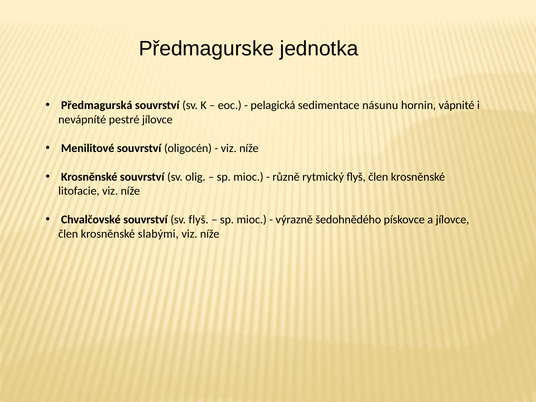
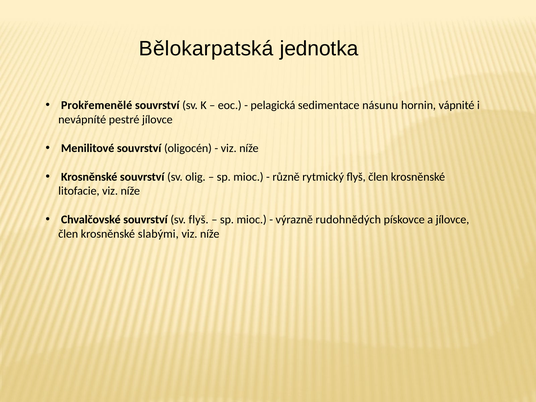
Předmagurske: Předmagurske -> Bělokarpatská (206, 49)
Předmagurská: Předmagurská -> Prokřemenělé (97, 105)
šedohnědého: šedohnědého -> rudohnědých (348, 220)
